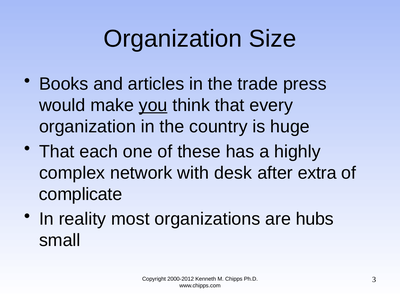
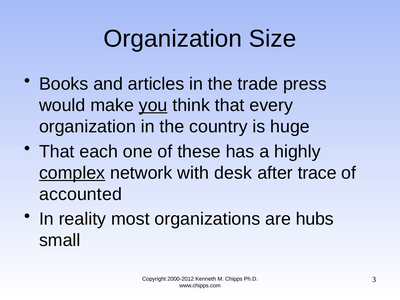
complex underline: none -> present (72, 173)
extra: extra -> trace (317, 173)
complicate: complicate -> accounted (80, 194)
